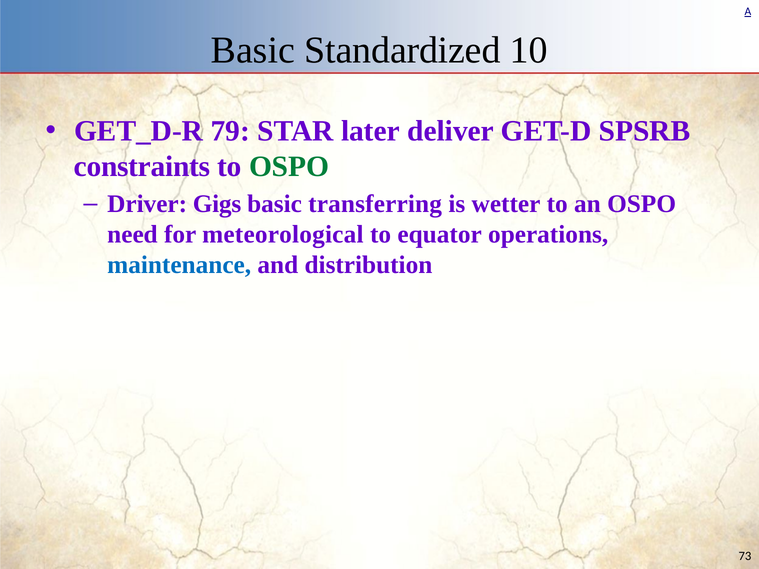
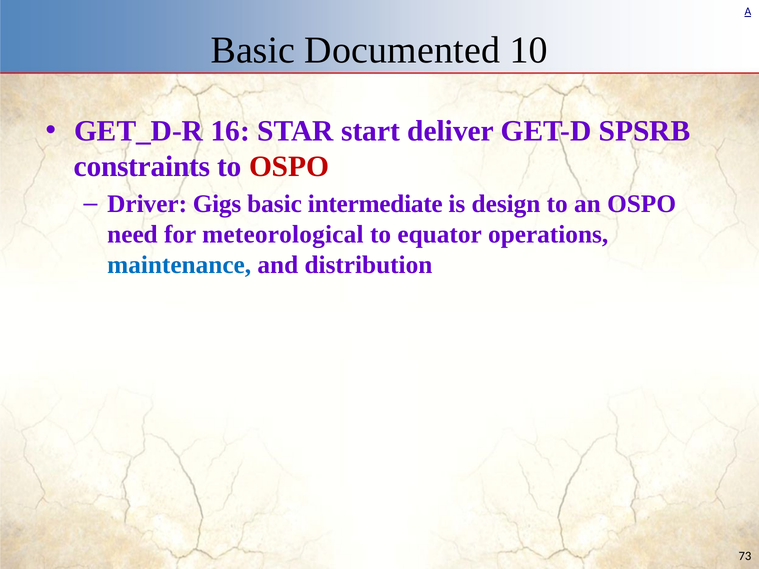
Standardized: Standardized -> Documented (402, 50)
79: 79 -> 16 (230, 131)
later: later -> start (370, 131)
OSPO colour: green -> red (289, 167)
transferring: transferring -> intermediate (375, 204)
wetter: wetter -> design (506, 204)
